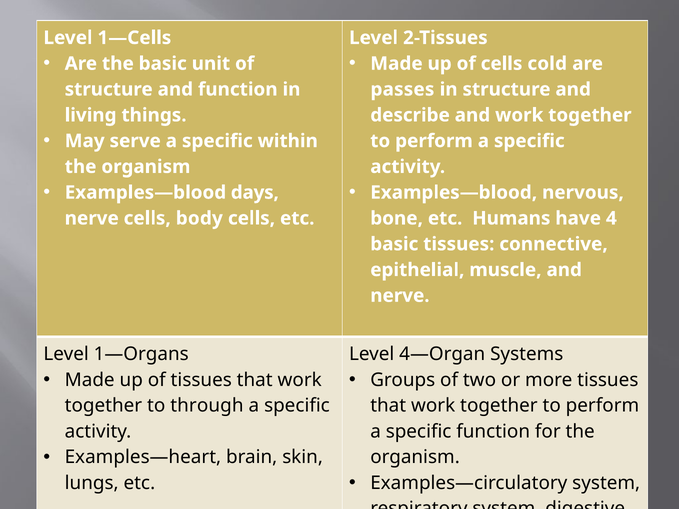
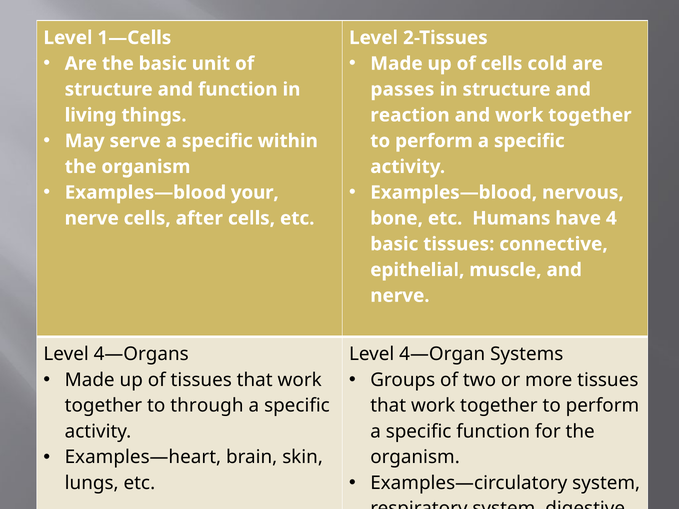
describe: describe -> reaction (410, 115)
days: days -> your (255, 193)
cells body: body -> after (199, 218)
1—Organs: 1—Organs -> 4—Organs (141, 354)
